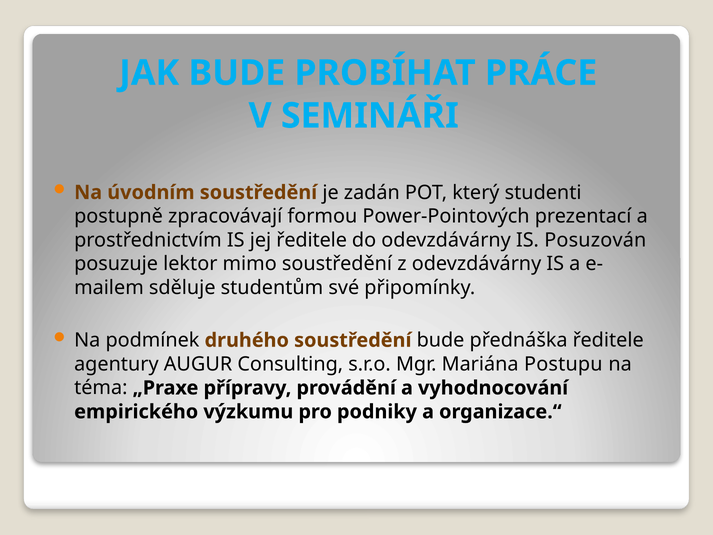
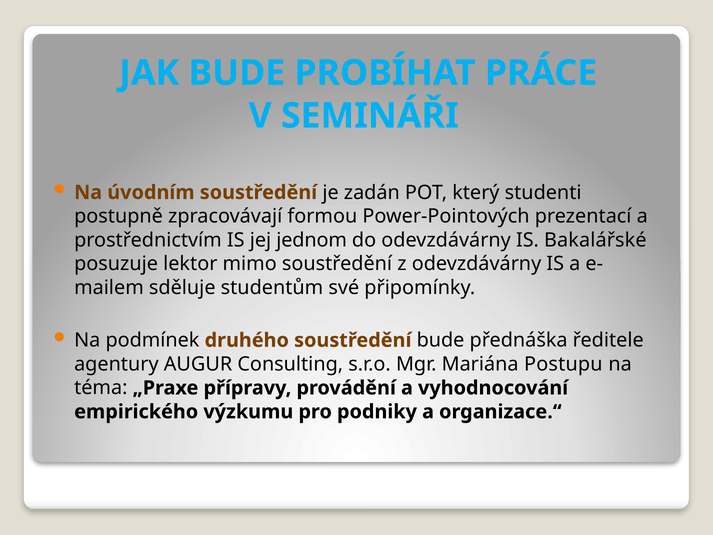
jej ředitele: ředitele -> jednom (312, 240)
Posuzován: Posuzován -> Bakalářské (595, 240)
